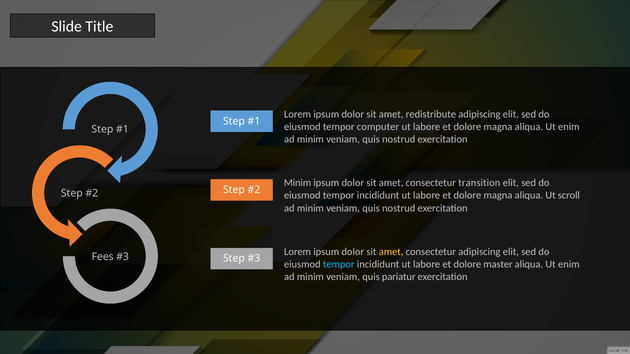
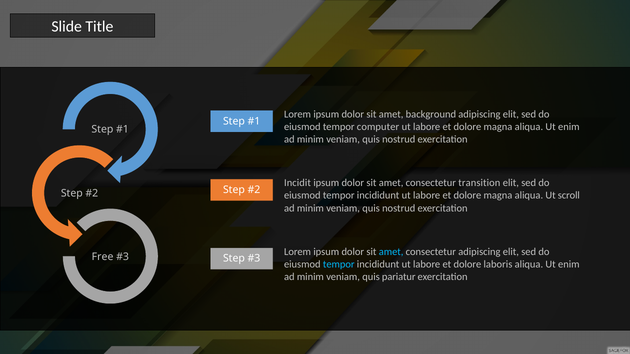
redistribute: redistribute -> background (431, 114)
Minim: Minim -> Incidit (297, 183)
amet colour: yellow -> light blue (391, 252)
Fees: Fees -> Free (103, 257)
master: master -> laboris (498, 264)
